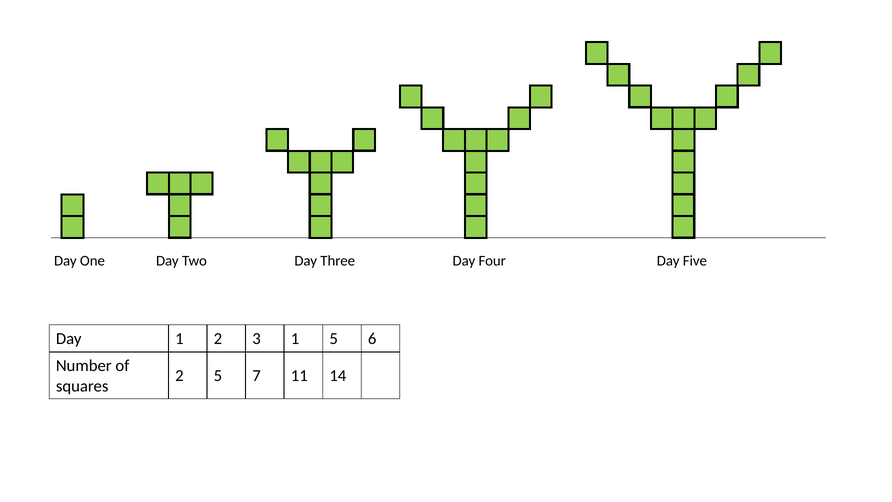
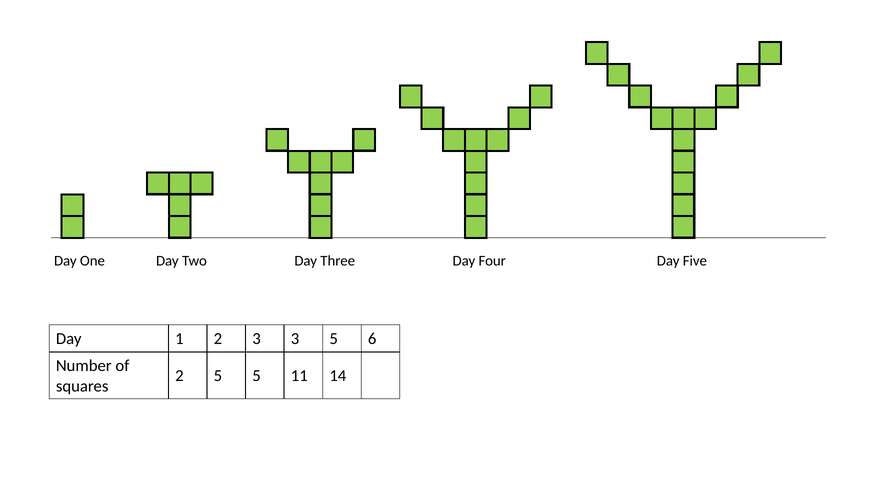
3 1: 1 -> 3 (295, 338)
5 7: 7 -> 5 (256, 375)
